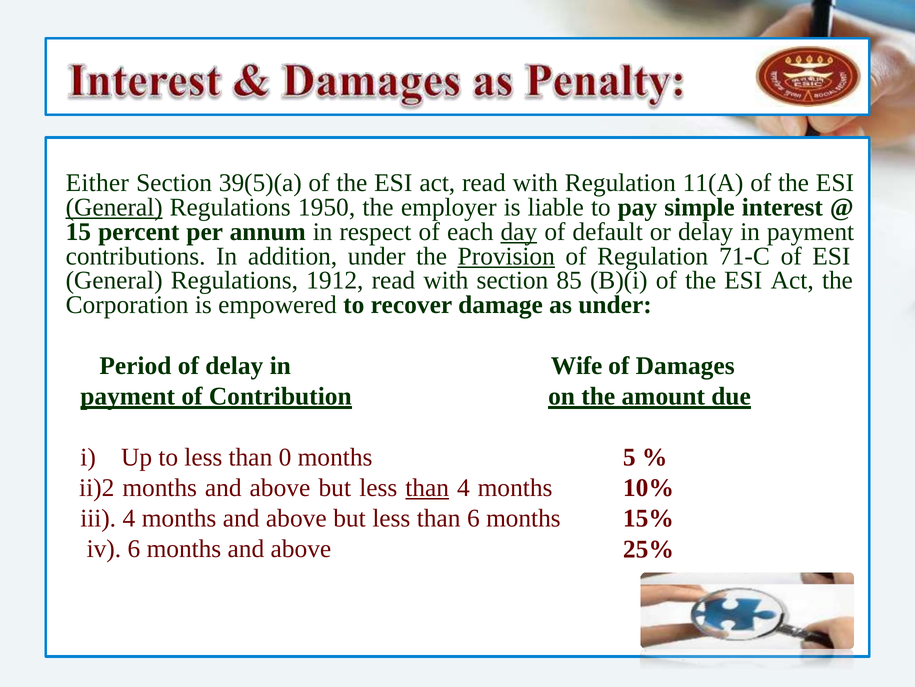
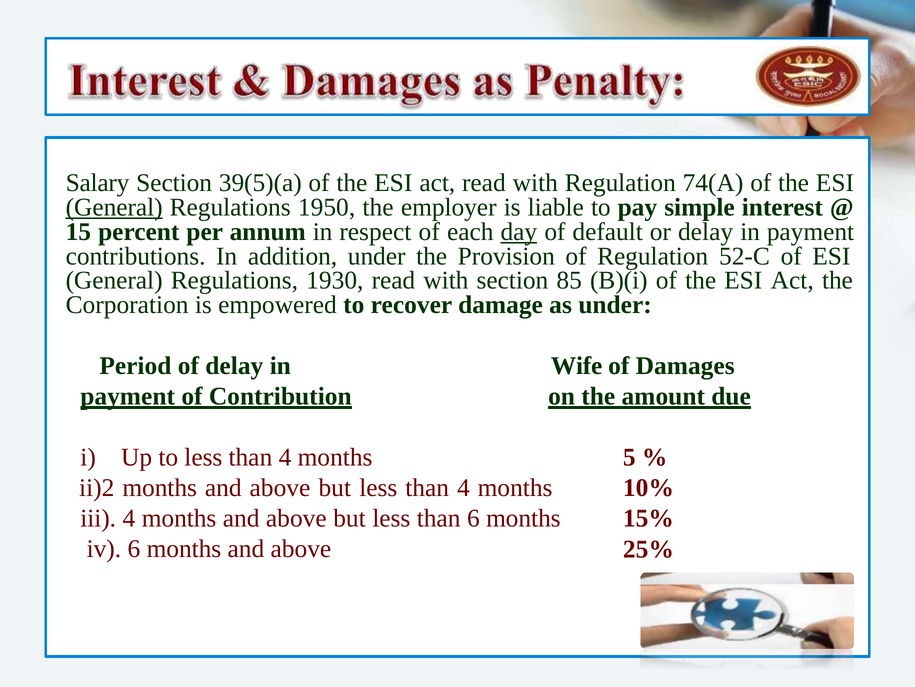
Either: Either -> Salary (98, 183)
11(A: 11(A -> 74(A (713, 183)
Provision underline: present -> none (506, 256)
71-C: 71-C -> 52-C (744, 256)
1912: 1912 -> 1930 (335, 280)
to less than 0: 0 -> 4 (285, 457)
than underline: present -> none (427, 487)
